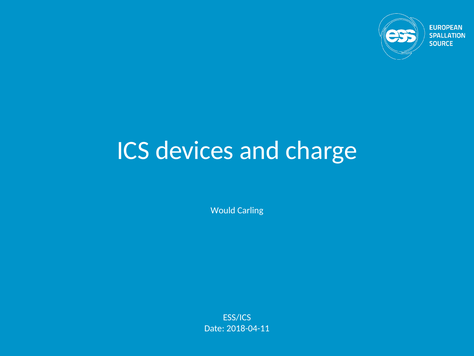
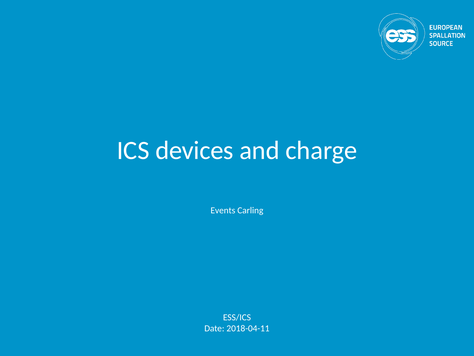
Would: Would -> Events (223, 210)
